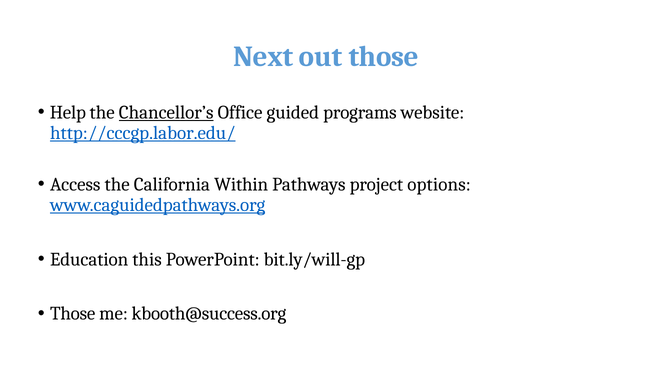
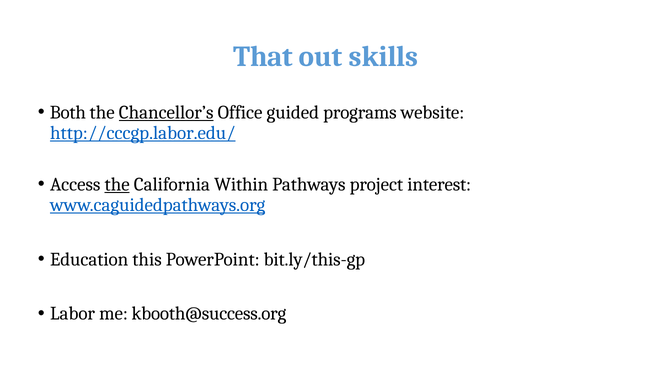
Next: Next -> That (263, 57)
out those: those -> skills (384, 57)
Help: Help -> Both (68, 112)
the underline: none -> present (117, 184)
options: options -> interest (439, 184)
bit.ly/will-gp: bit.ly/will-gp -> bit.ly/this-gp (314, 259)
Those: Those -> Labor (73, 314)
